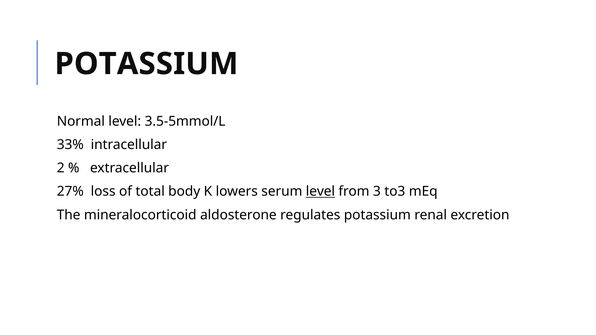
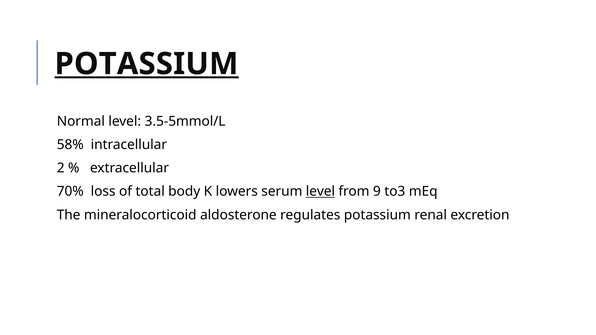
POTASSIUM underline: none -> present (146, 64)
33%: 33% -> 58% (70, 145)
27%: 27% -> 70% (70, 192)
3: 3 -> 9 (377, 192)
